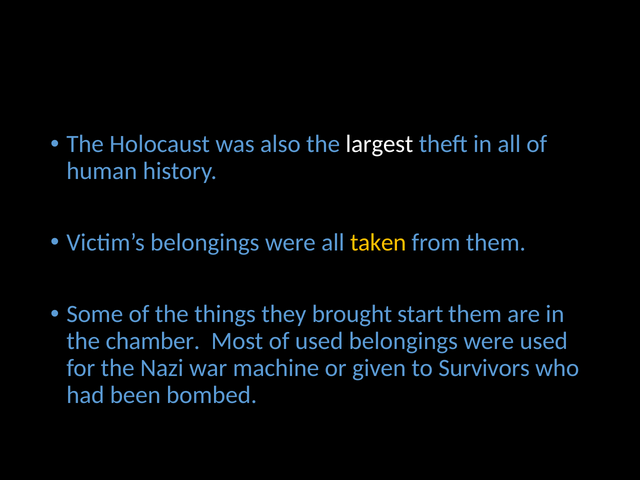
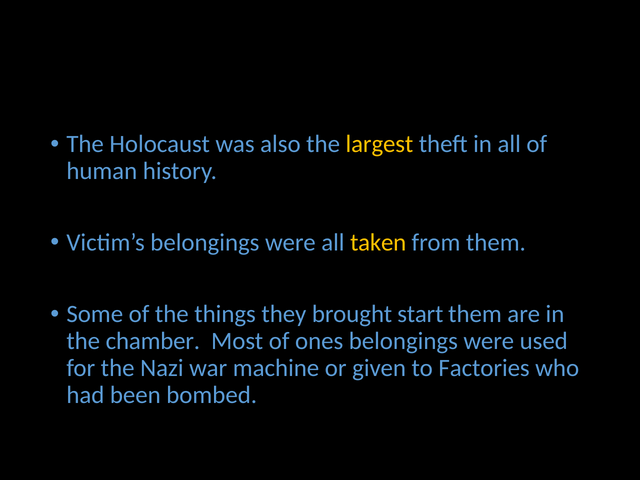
largest colour: white -> yellow (379, 144)
of used: used -> ones (319, 341)
Survivors: Survivors -> Factories (484, 368)
